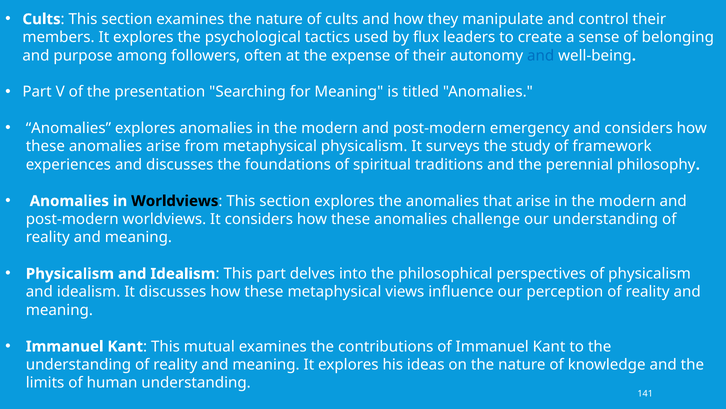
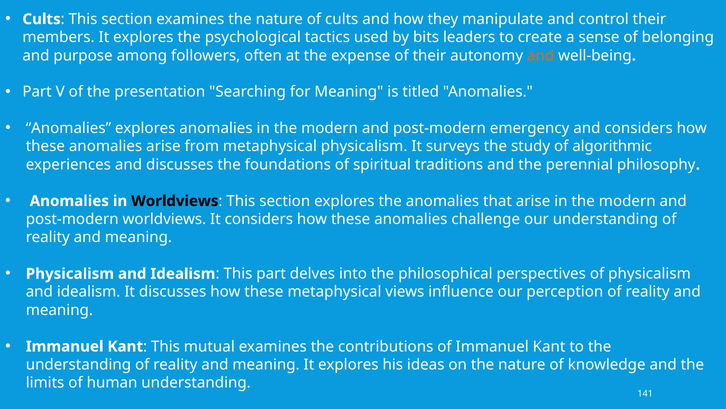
flux: flux -> bits (426, 37)
and colour: blue -> orange (541, 55)
framework: framework -> algorithmic (612, 146)
